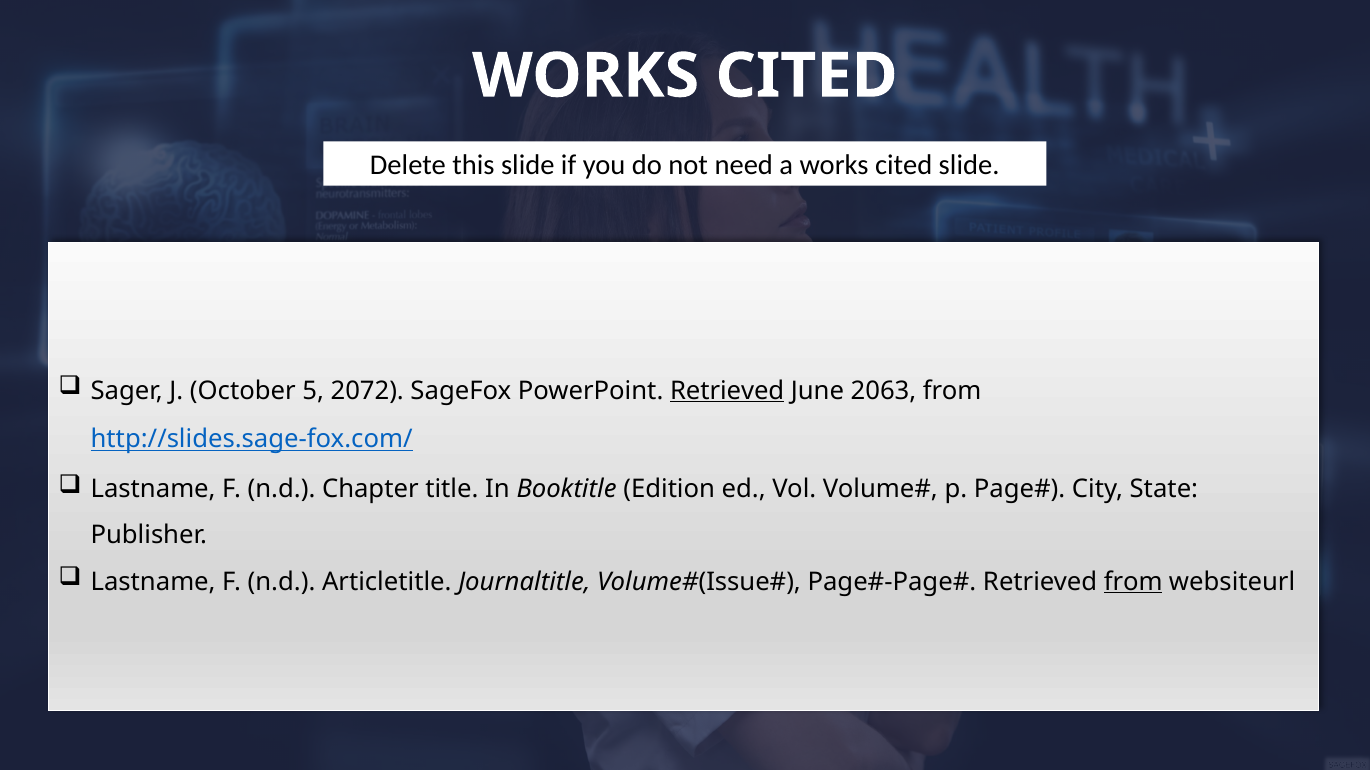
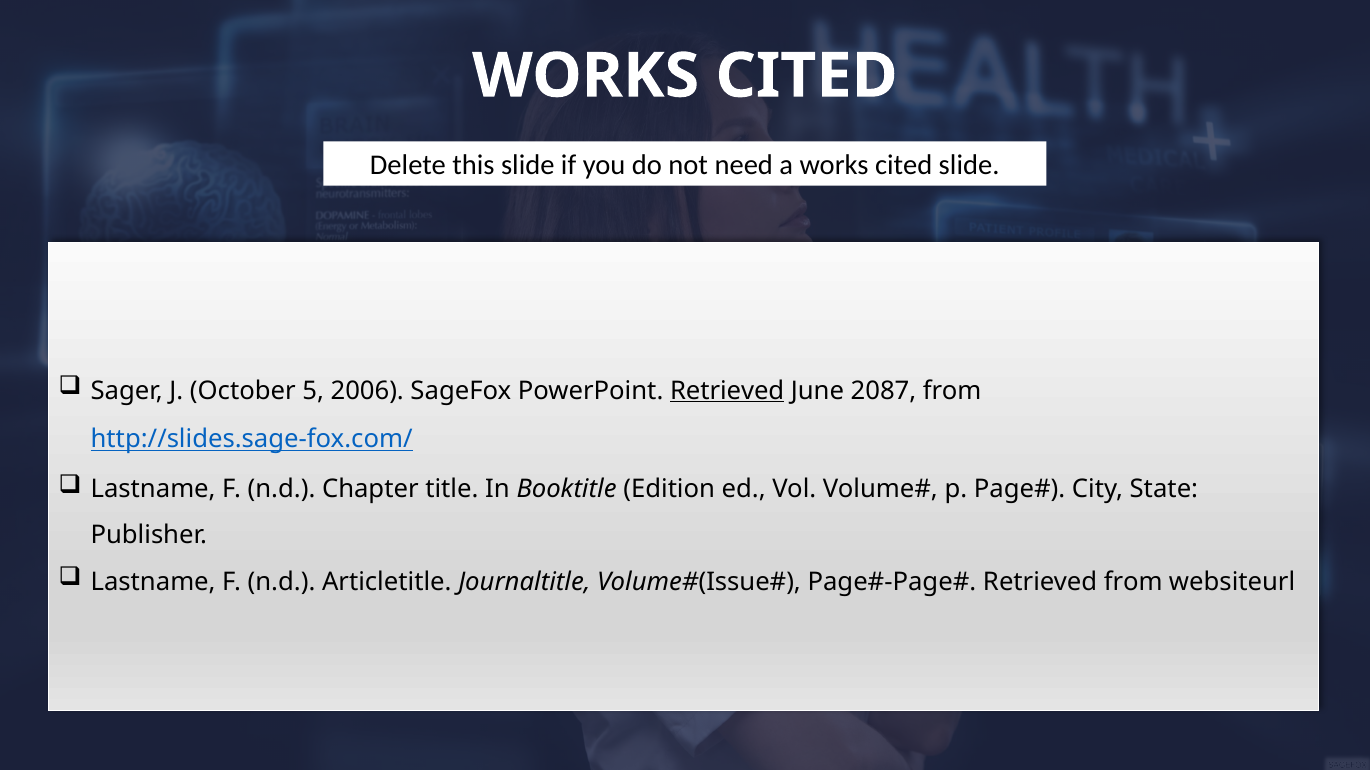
2072: 2072 -> 2006 (367, 391)
2063: 2063 -> 2087 (883, 391)
from underline: present -> none (1133, 582)
